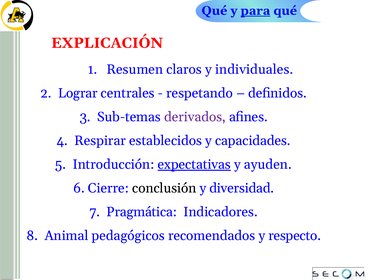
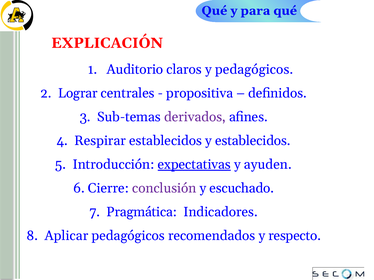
para underline: present -> none (255, 11)
Resumen: Resumen -> Auditorio (135, 70)
y individuales: individuales -> pedagógicos (254, 70)
respetando: respetando -> propositiva (200, 93)
y capacidades: capacidades -> establecidos (253, 141)
conclusión colour: black -> purple (164, 189)
diversidad: diversidad -> escuchado (242, 189)
Animal: Animal -> Aplicar (66, 236)
